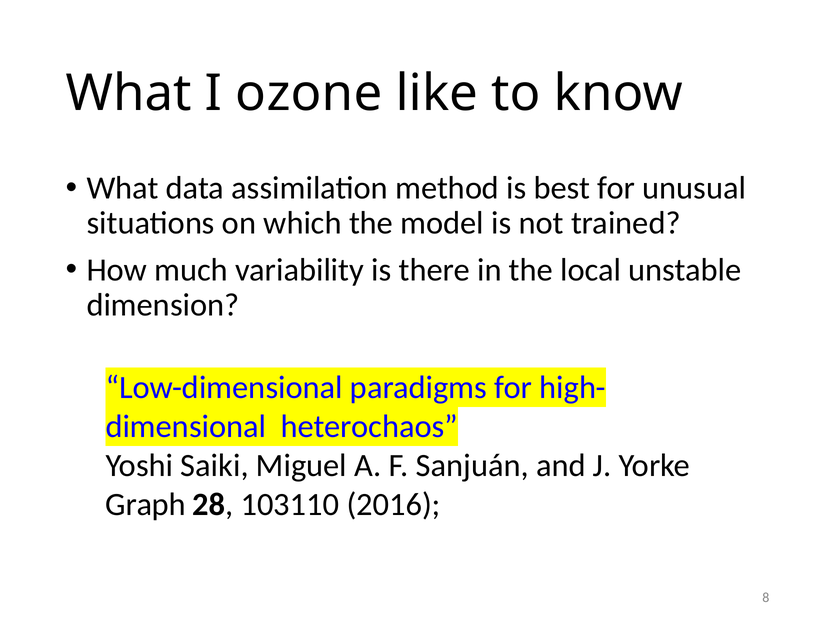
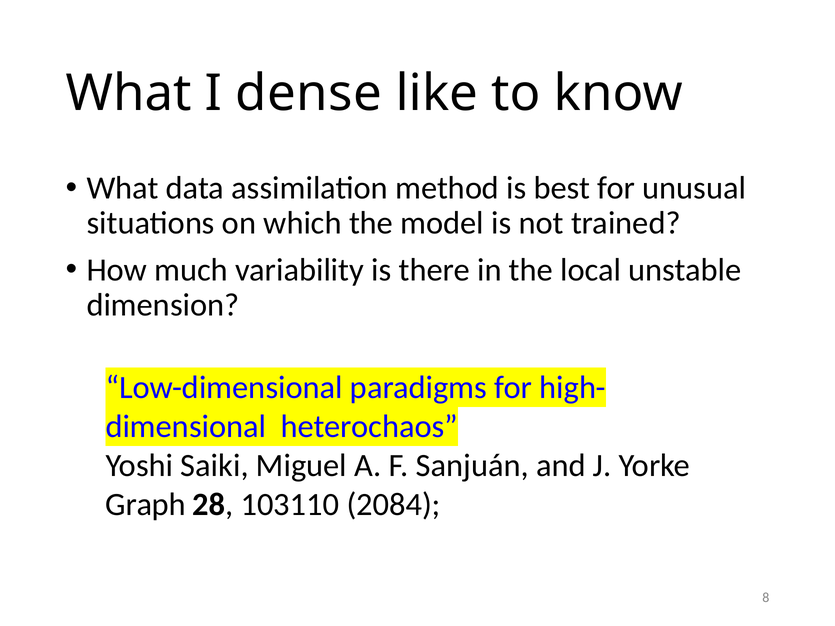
ozone: ozone -> dense (309, 94)
2016: 2016 -> 2084 (394, 505)
